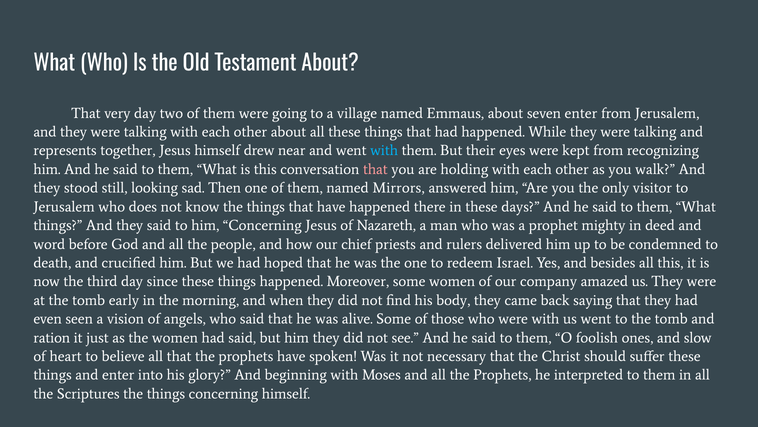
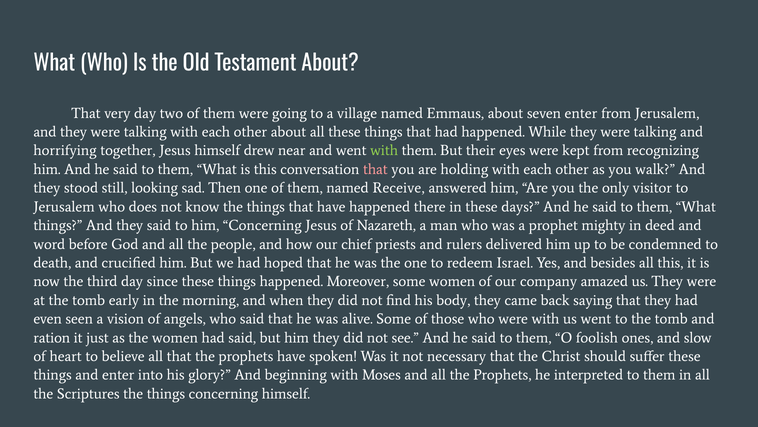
represents: represents -> horrifying (65, 150)
with colour: light blue -> light green (384, 150)
Mirrors: Mirrors -> Receive (399, 188)
